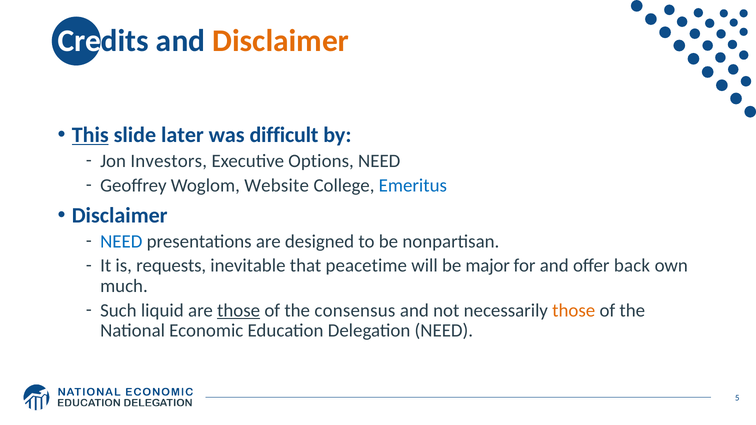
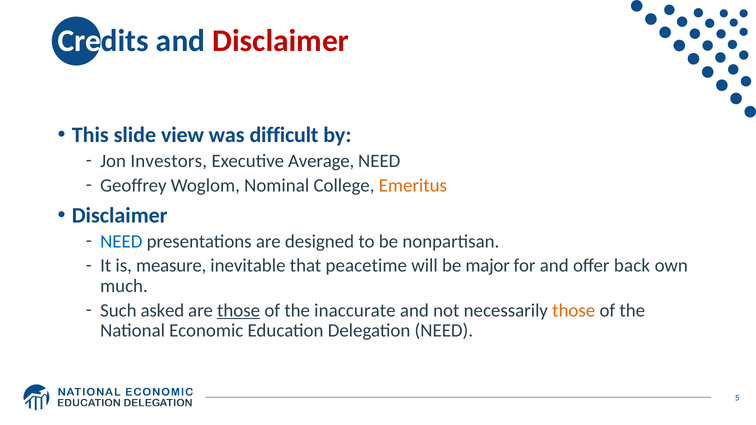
Disclaimer colour: orange -> red (281, 41)
This underline: present -> none (90, 135)
later: later -> view (183, 135)
Options: Options -> Average (321, 161)
Website: Website -> Nominal (277, 185)
Emeritus colour: blue -> orange (413, 185)
requests: requests -> measure (171, 266)
liquid: liquid -> asked (162, 311)
consensus: consensus -> inaccurate (355, 311)
